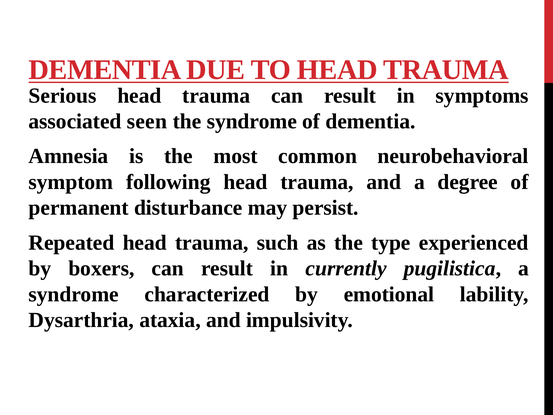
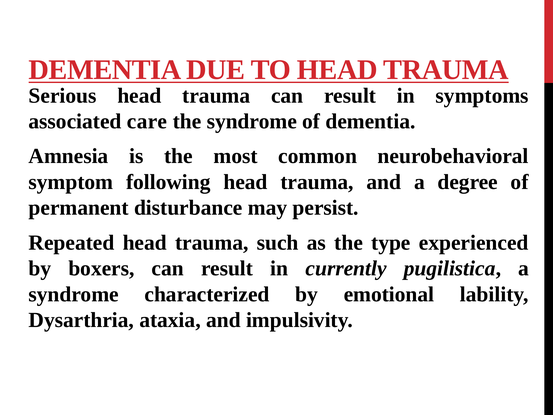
seen: seen -> care (147, 121)
